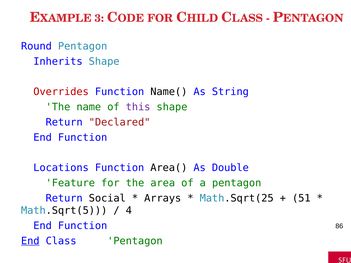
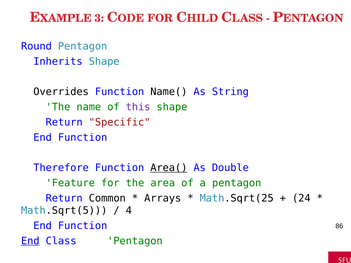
Overrides colour: red -> black (61, 92)
Declared: Declared -> Specific (120, 122)
Locations: Locations -> Therefore (61, 168)
Area( underline: none -> present (169, 168)
Social: Social -> Common (107, 198)
51: 51 -> 24 (301, 198)
